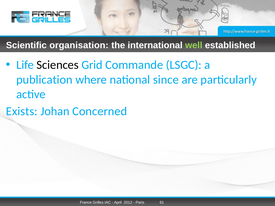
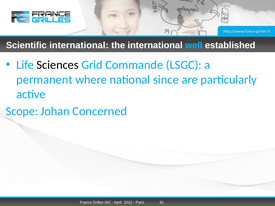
Scientific organisation: organisation -> international (79, 45)
well colour: light green -> light blue (194, 45)
publication: publication -> permanent (44, 80)
Exists: Exists -> Scope (22, 111)
